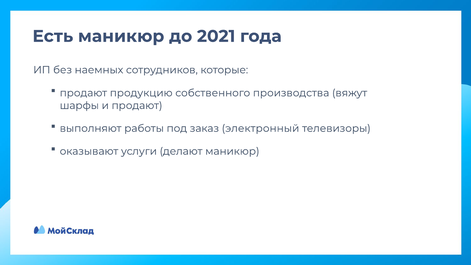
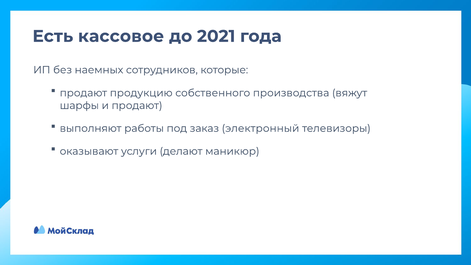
Есть маникюр: маникюр -> кассовое (121, 36)
